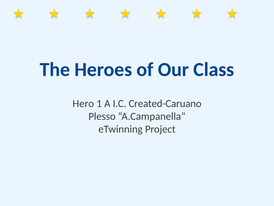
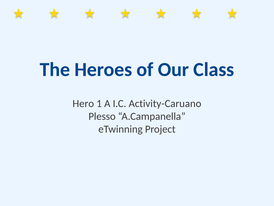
Created-Caruano: Created-Caruano -> Activity-Caruano (165, 103)
